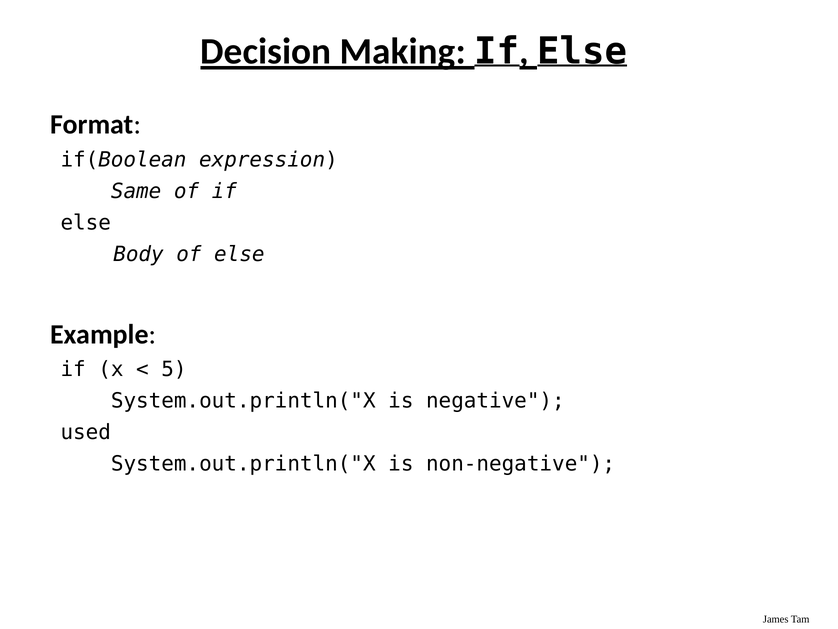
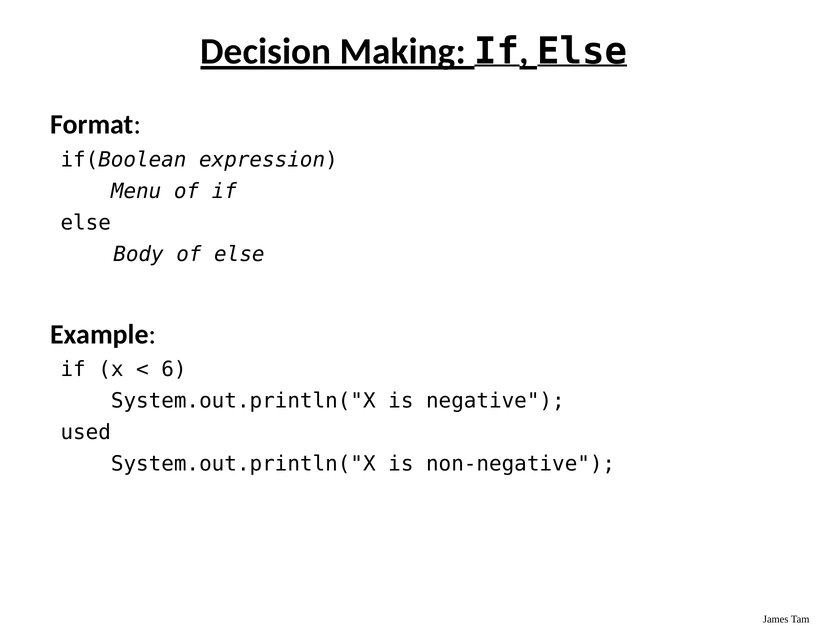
Same: Same -> Menu (136, 191)
5: 5 -> 6 (174, 369)
